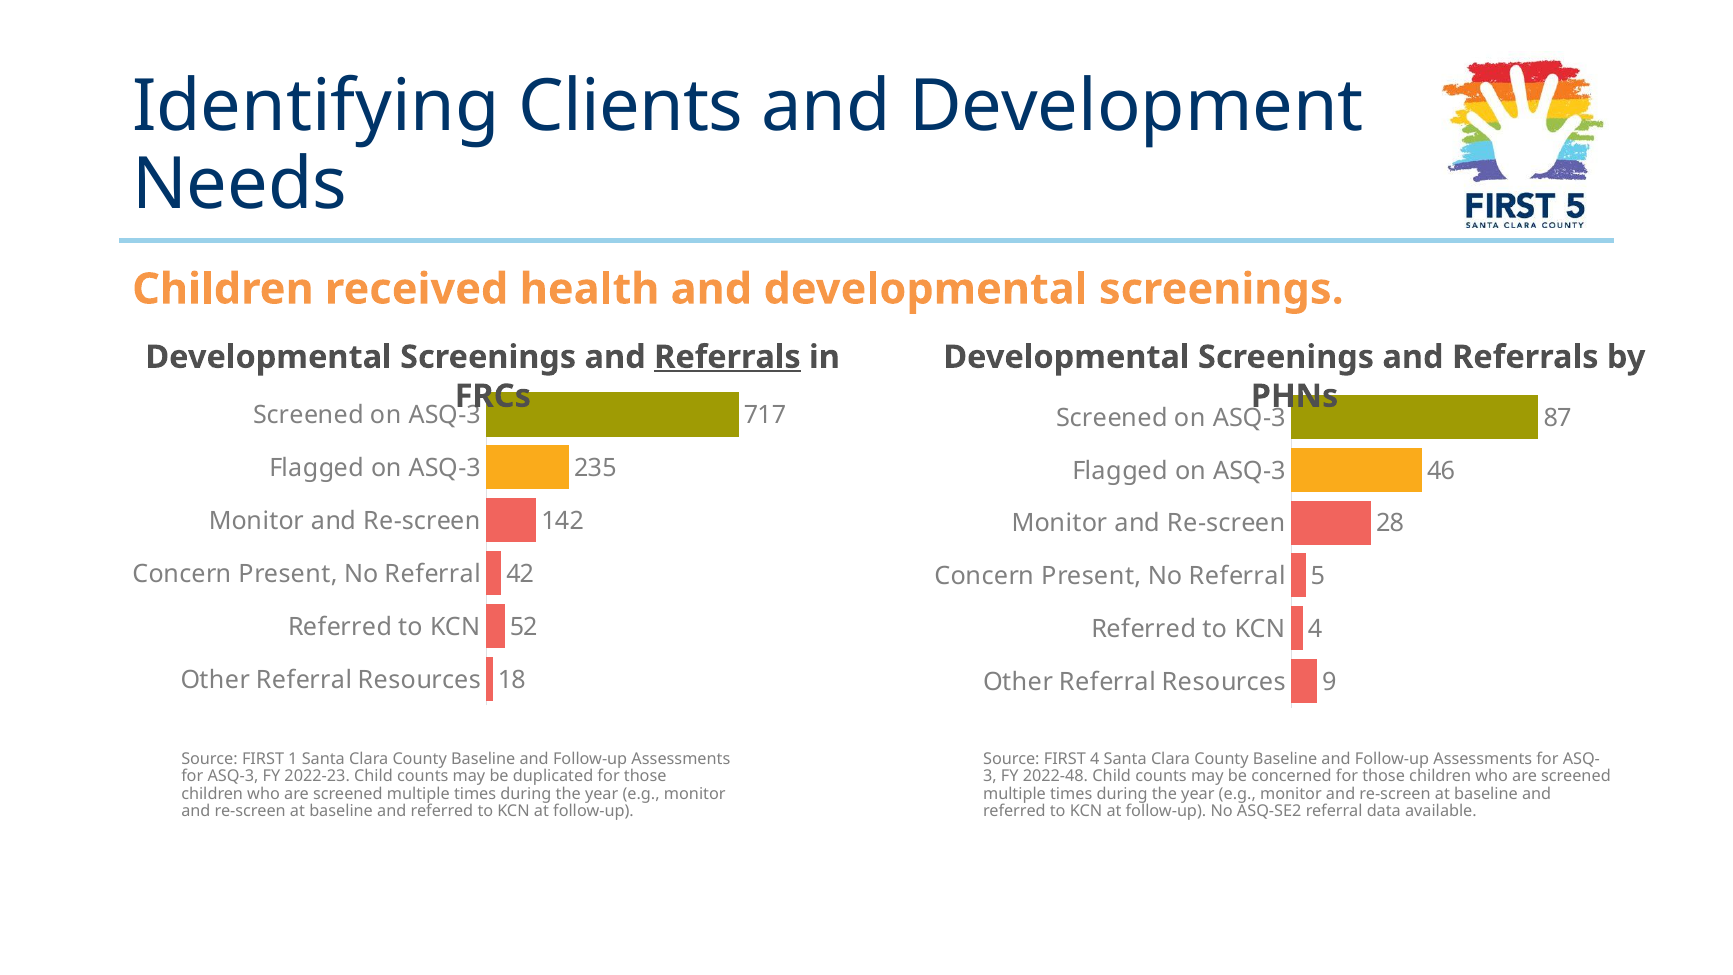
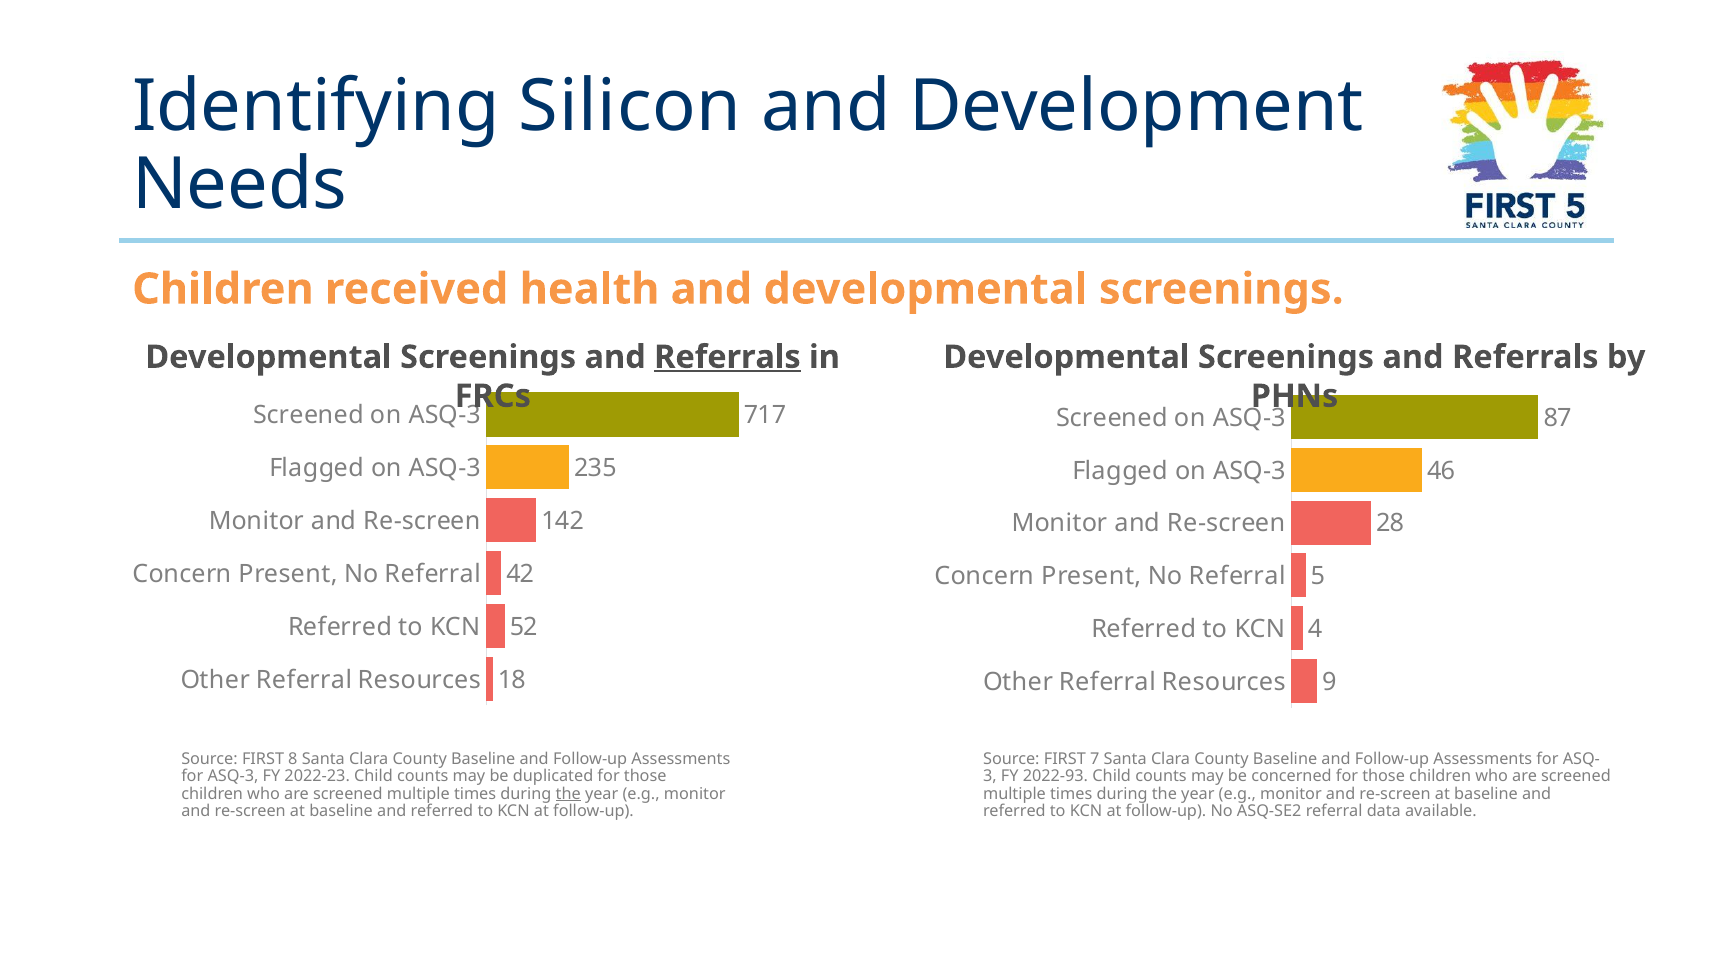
Clients: Clients -> Silicon (630, 107)
1: 1 -> 8 (293, 759)
FIRST 4: 4 -> 7 (1095, 759)
2022-48: 2022-48 -> 2022-93 (1055, 776)
the underline: none -> present (568, 794)
